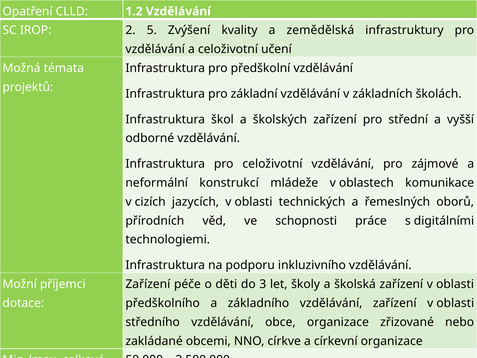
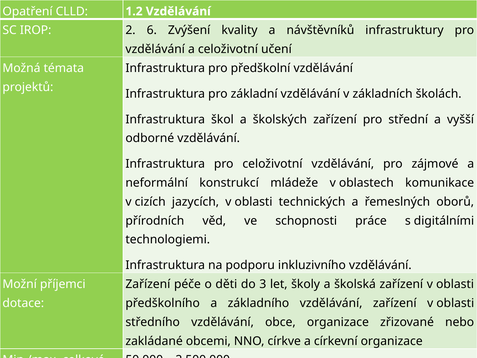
5: 5 -> 6 (152, 30)
zemědělská: zemědělská -> návštěvníků (320, 30)
